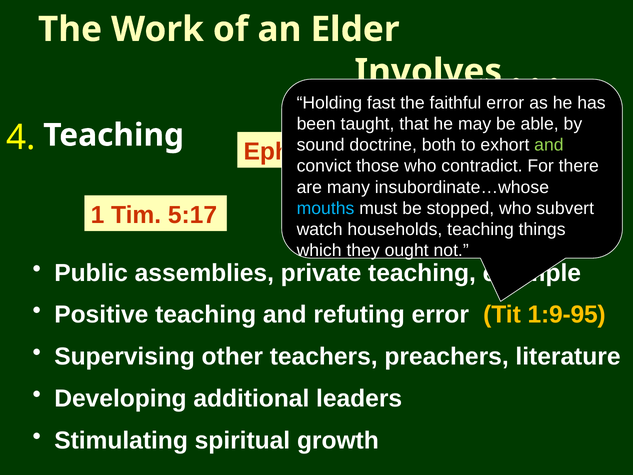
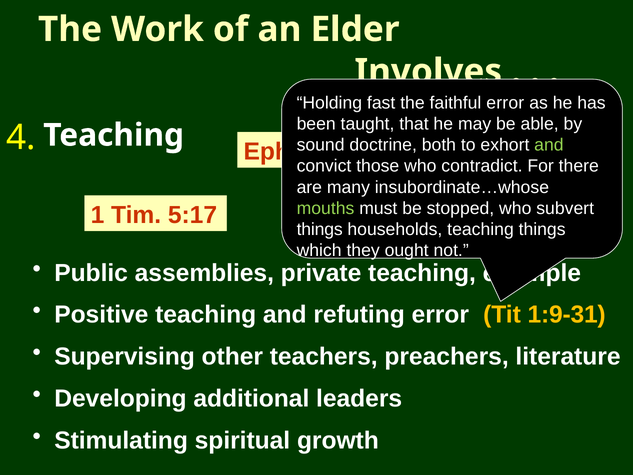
mouths colour: light blue -> light green (325, 208)
watch: watch -> things (320, 229)
1:9-95: 1:9-95 -> 1:9-31 (567, 315)
